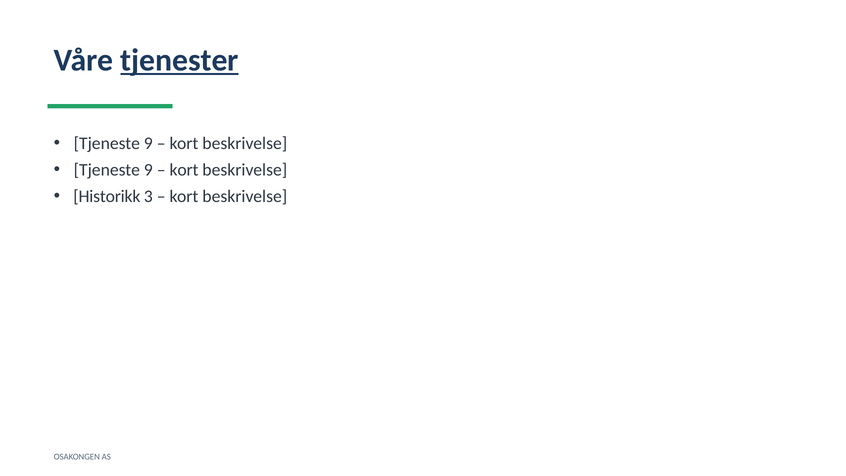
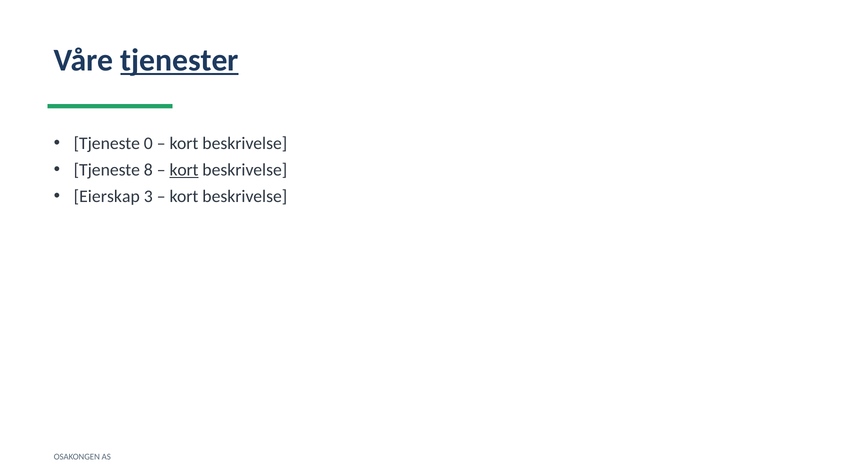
9: 9 -> 0 (148, 143)
9: 9 -> 8 (148, 170)
kort underline: none -> present (184, 170)
Historikk: Historikk -> Eierskap (107, 196)
